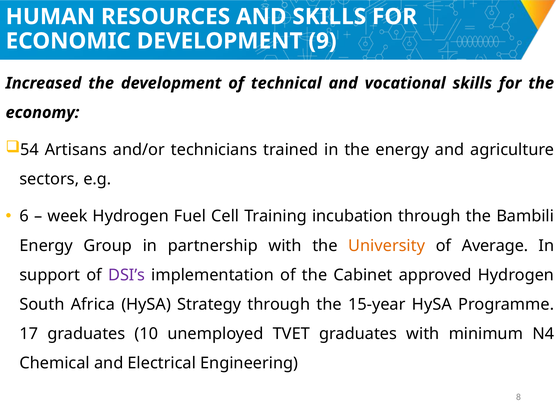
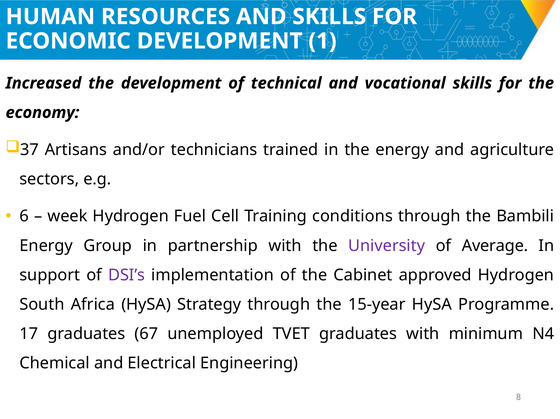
9: 9 -> 1 (322, 41)
54: 54 -> 37 (30, 150)
incubation: incubation -> conditions (352, 216)
University colour: orange -> purple (387, 246)
10: 10 -> 67 (146, 334)
